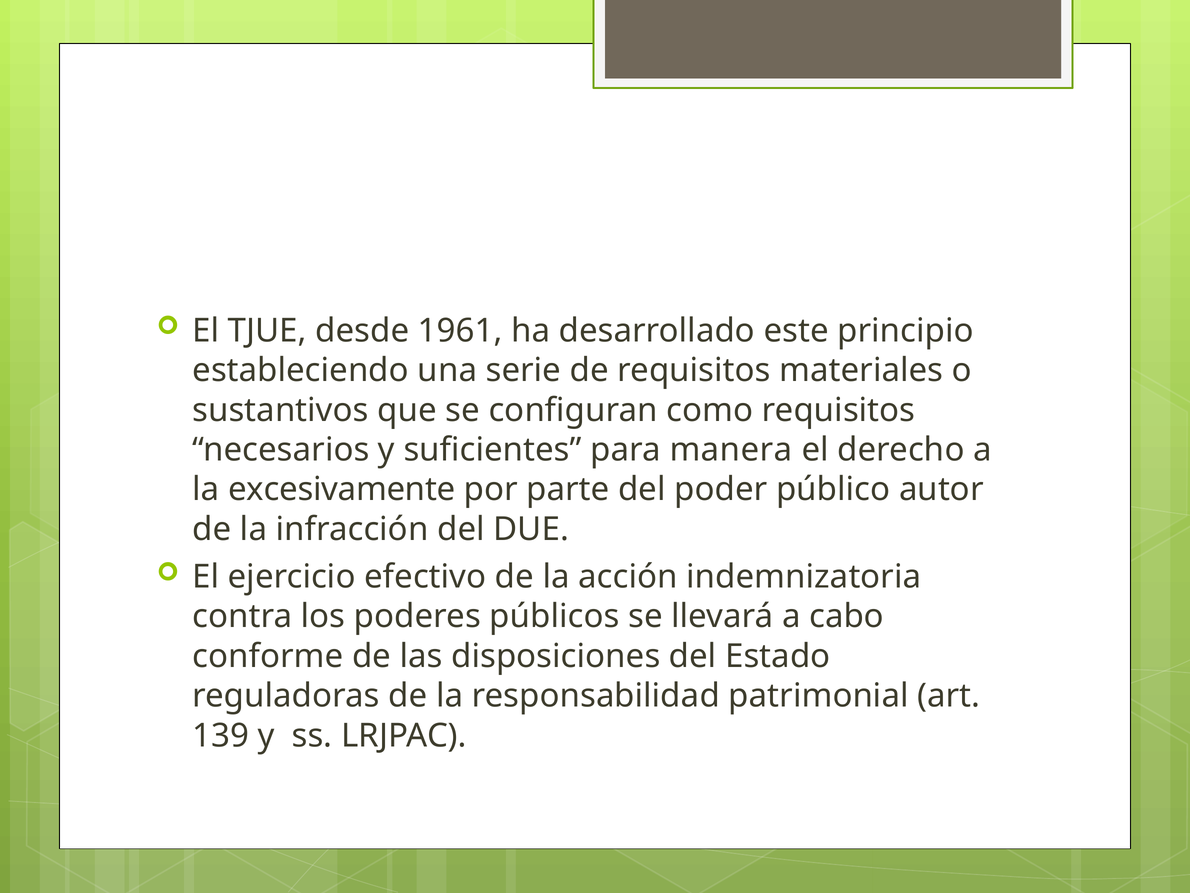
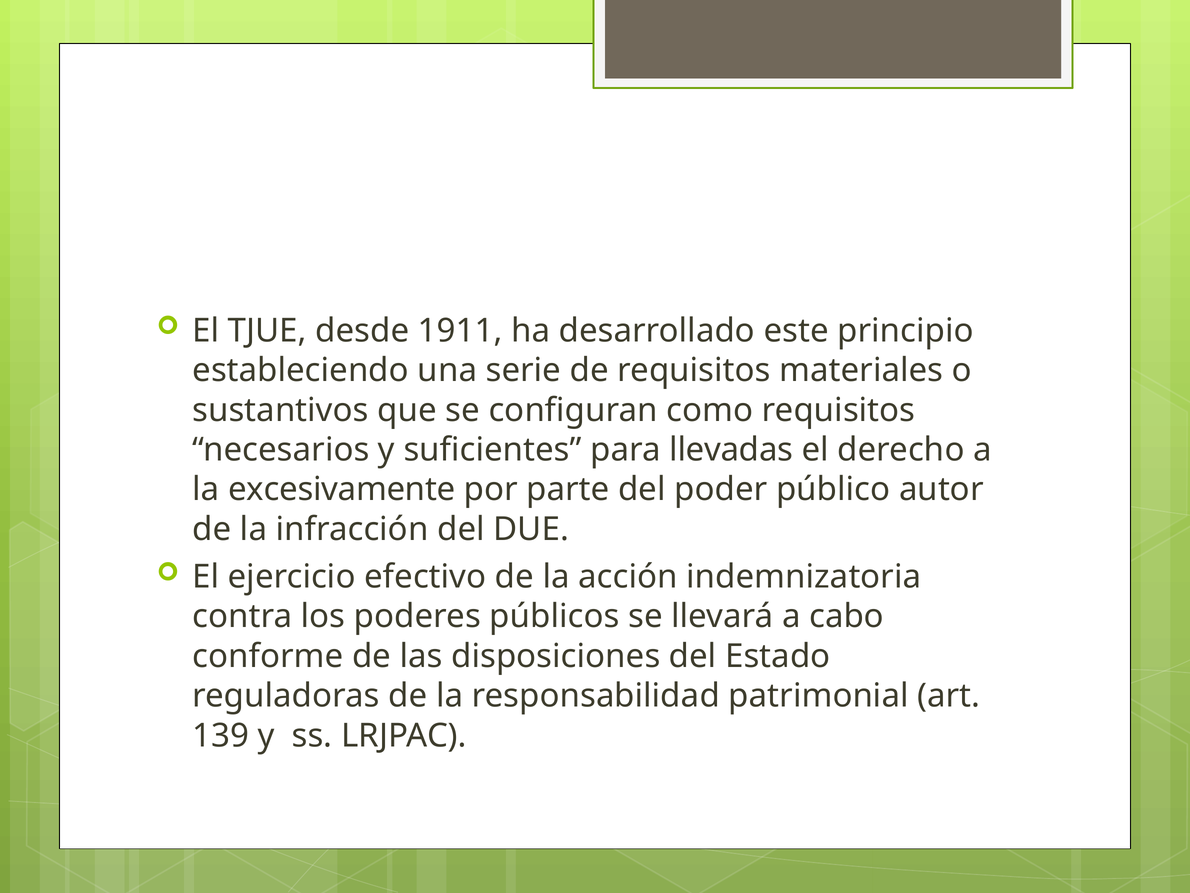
1961: 1961 -> 1911 (460, 331)
manera: manera -> llevadas (731, 450)
